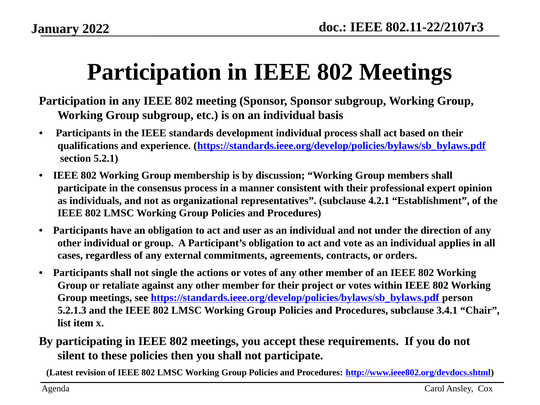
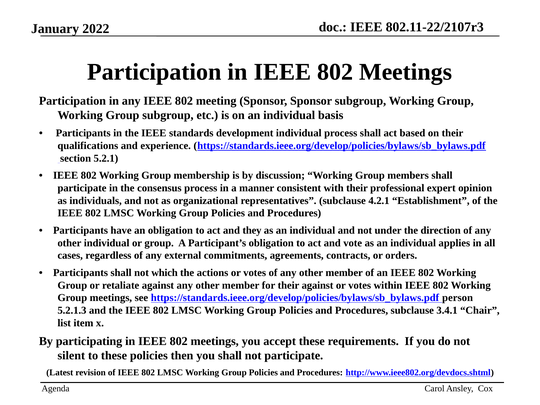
user: user -> they (252, 230)
single: single -> which (165, 273)
their project: project -> against (318, 285)
